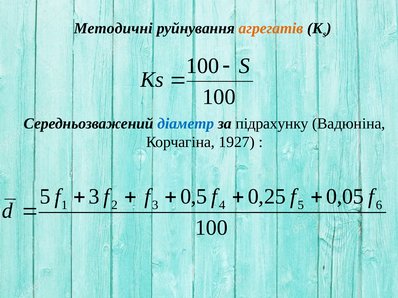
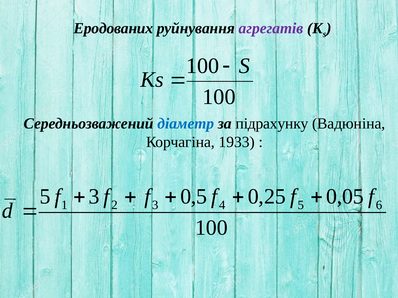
Методичні: Методичні -> Еродованих (113, 28)
агрегатів colour: orange -> purple (271, 28)
1927: 1927 -> 1933 (237, 142)
